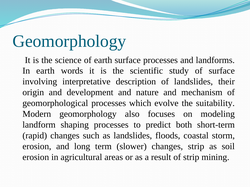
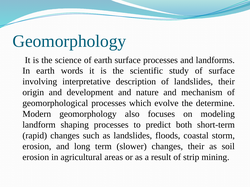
suitability: suitability -> determine (215, 103)
changes strip: strip -> their (196, 147)
